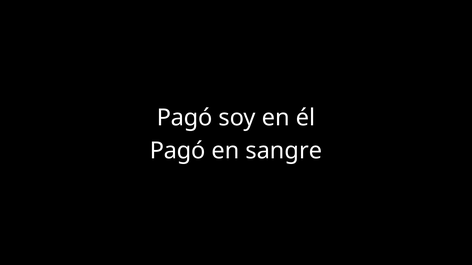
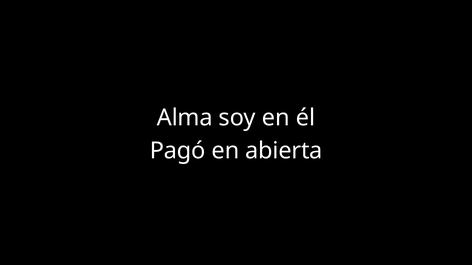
Pagó: Pagó -> Alma (185, 118)
sangre: sangre -> abierta (284, 151)
